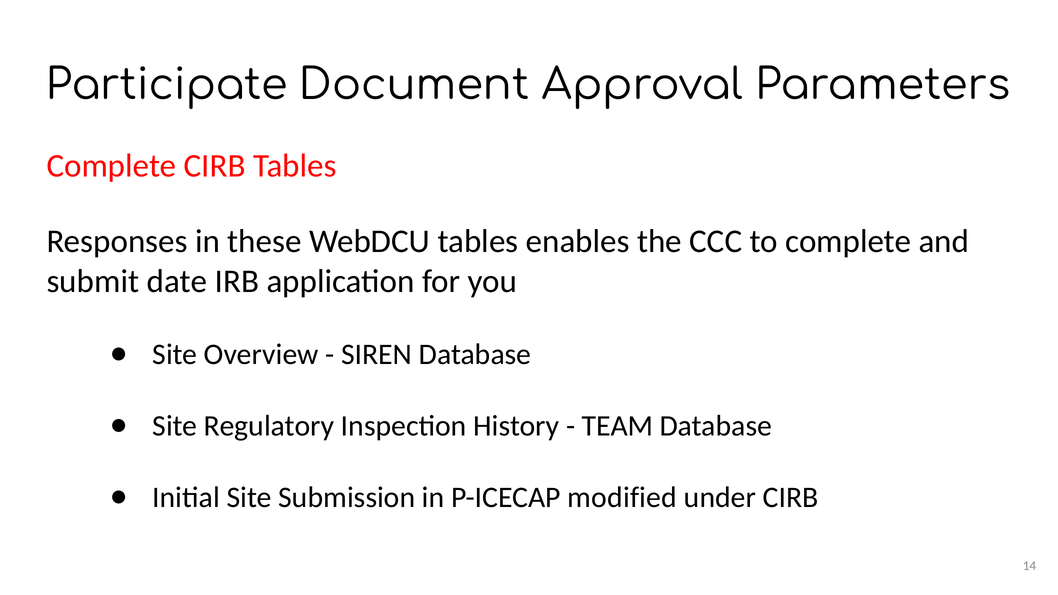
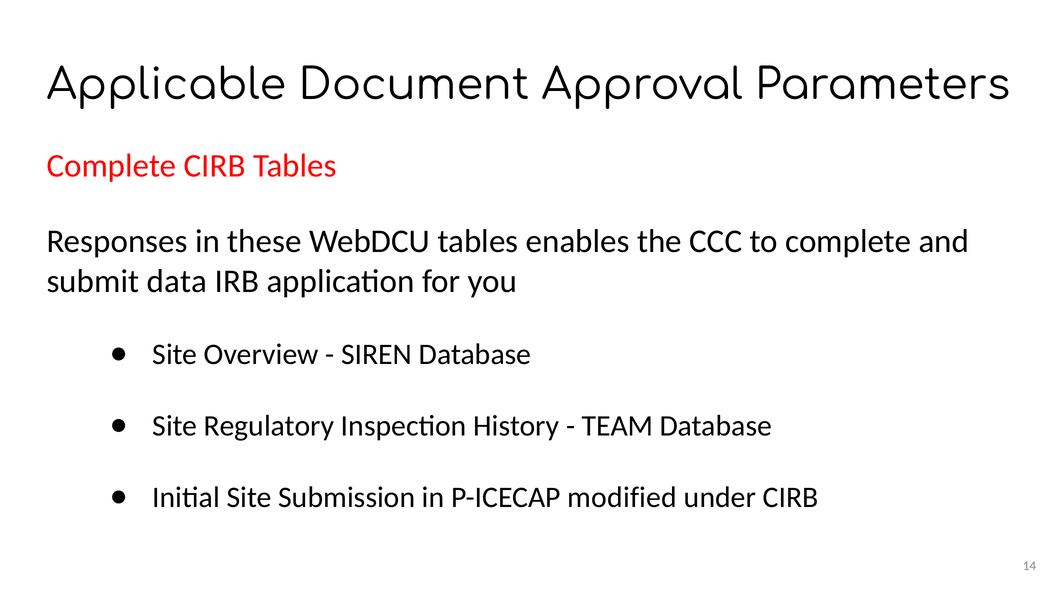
Participate: Participate -> Applicable (167, 85)
date: date -> data (177, 281)
